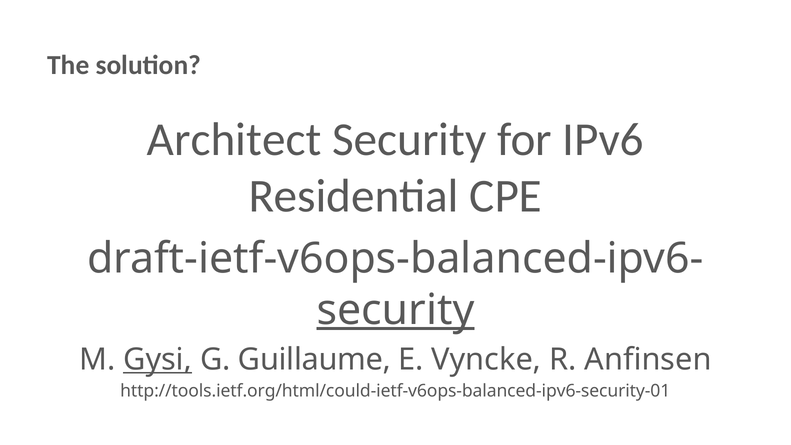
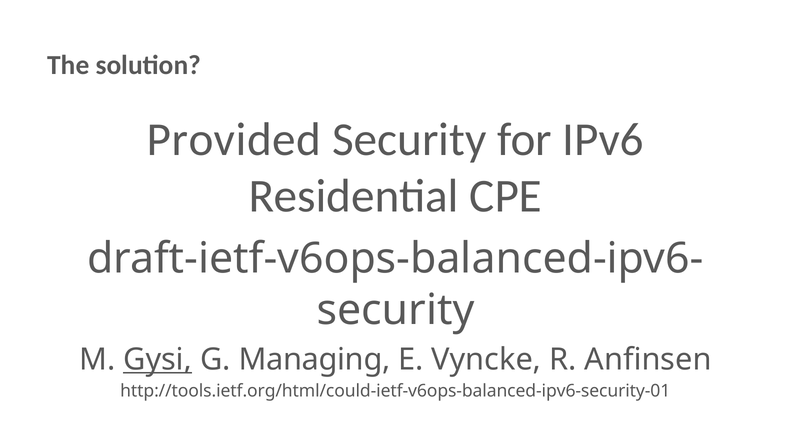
Architect: Architect -> Provided (234, 139)
security underline: present -> none (396, 310)
Guillaume: Guillaume -> Managing (315, 359)
